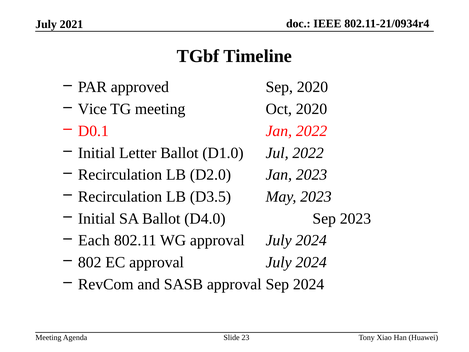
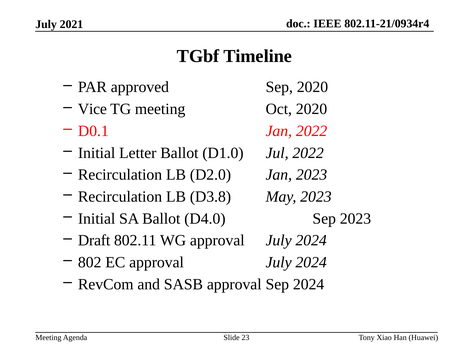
D3.5: D3.5 -> D3.8 (210, 197)
Each: Each -> Draft (94, 240)
